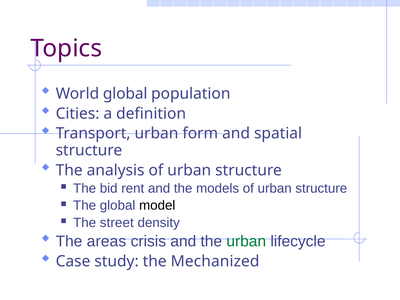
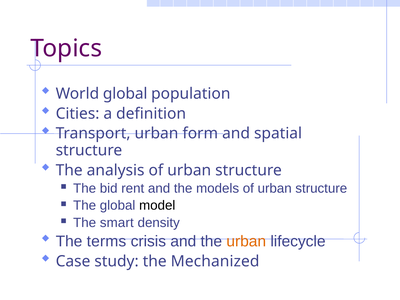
street: street -> smart (117, 223)
areas: areas -> terms (106, 241)
urban colour: green -> orange (246, 241)
